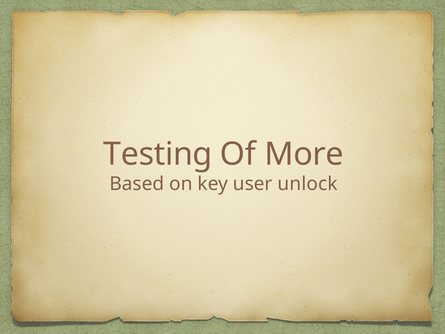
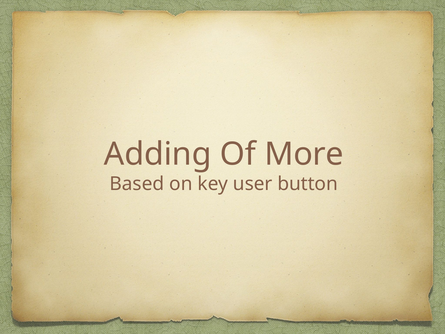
Testing: Testing -> Adding (158, 154)
unlock: unlock -> button (308, 184)
